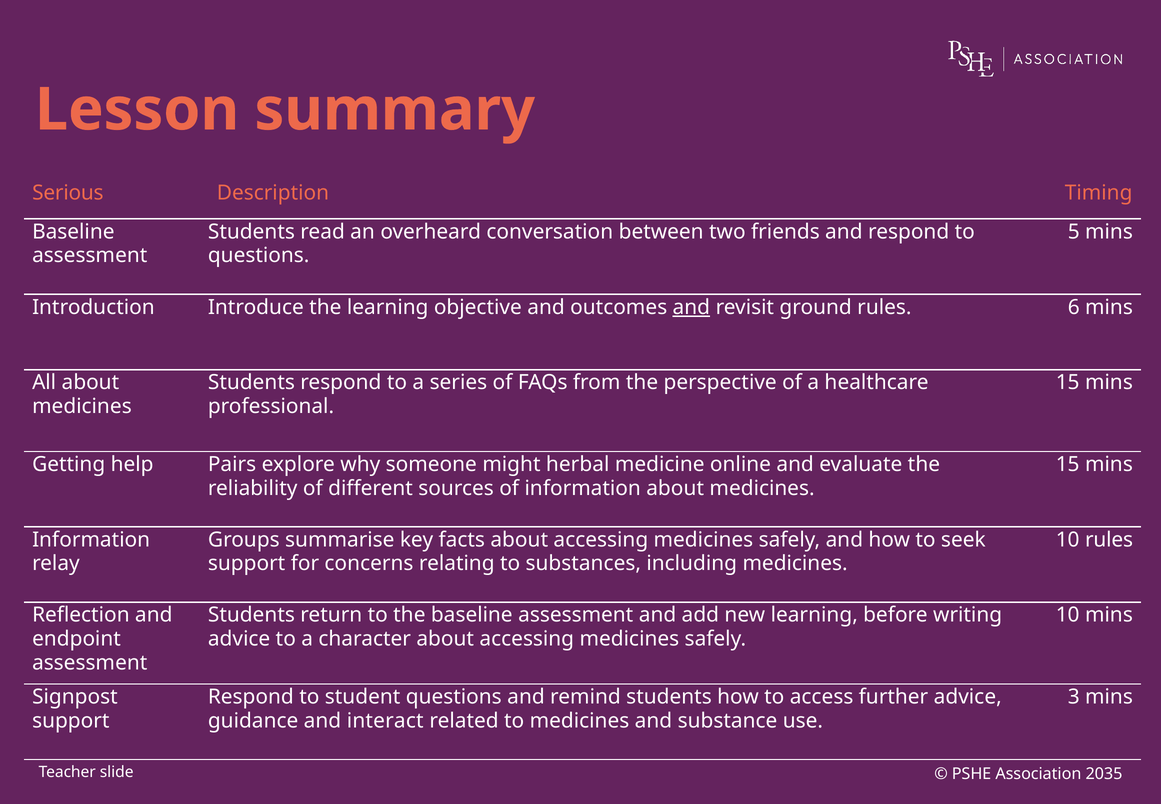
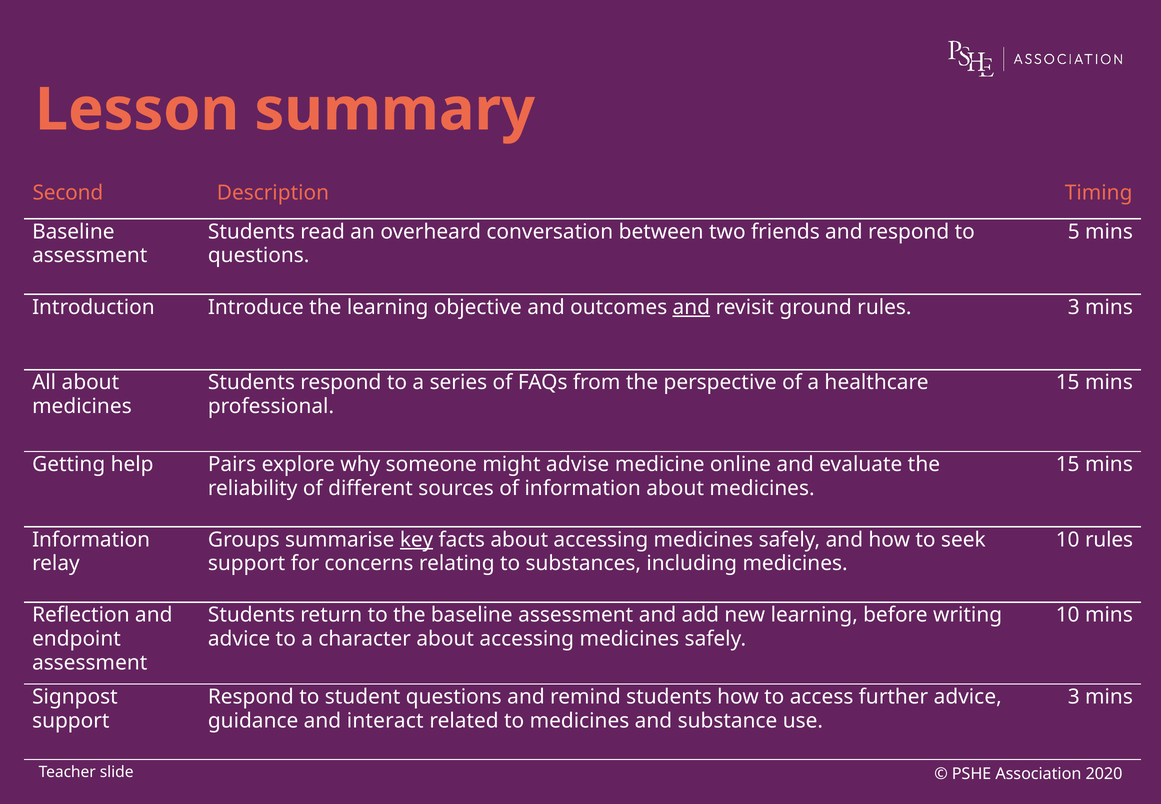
Serious: Serious -> Second (68, 193)
rules 6: 6 -> 3 (1074, 307)
herbal: herbal -> advise (578, 464)
key underline: none -> present (417, 540)
2035: 2035 -> 2020 (1104, 774)
